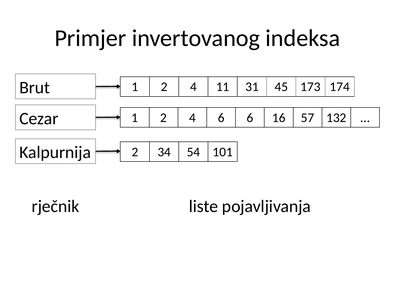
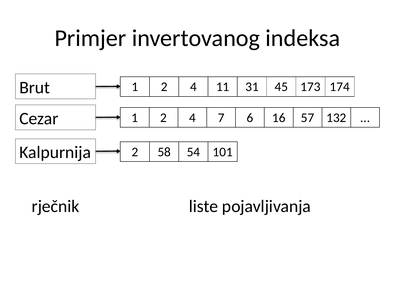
4 6: 6 -> 7 (221, 118)
34: 34 -> 58 (164, 152)
